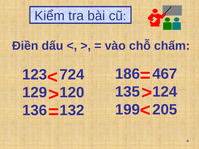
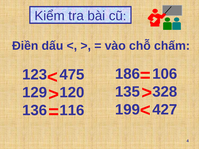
467: 467 -> 106 (165, 74)
724: 724 -> 475 (72, 75)
124: 124 -> 328 (165, 92)
205: 205 -> 427 (165, 110)
132: 132 -> 116 (72, 111)
